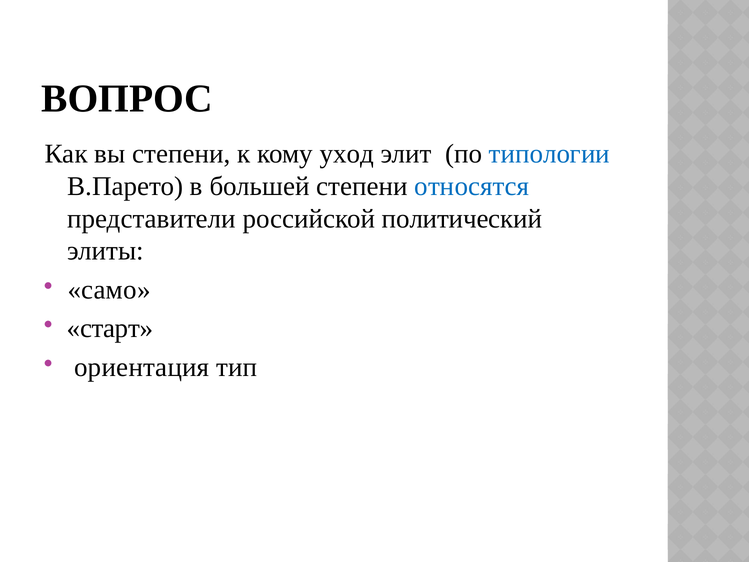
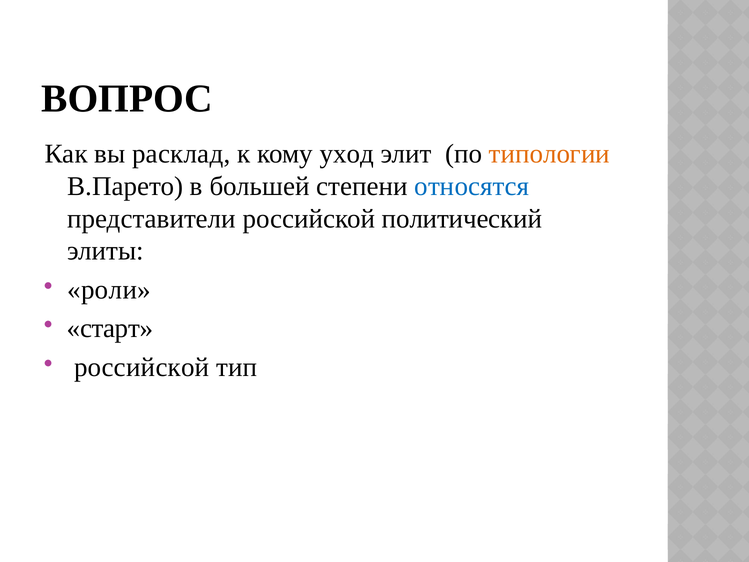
вы степени: степени -> расклад (181, 154)
типологии colour: blue -> orange (549, 154)
само: само -> роли (109, 290)
ориентация: ориентация -> российской (142, 367)
